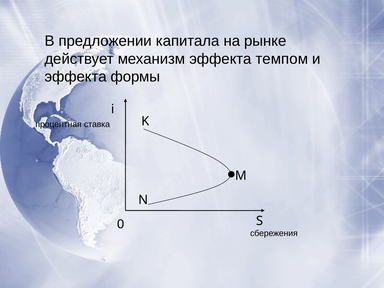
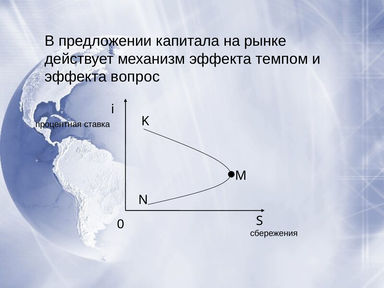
формы: формы -> вопрос (135, 77)
